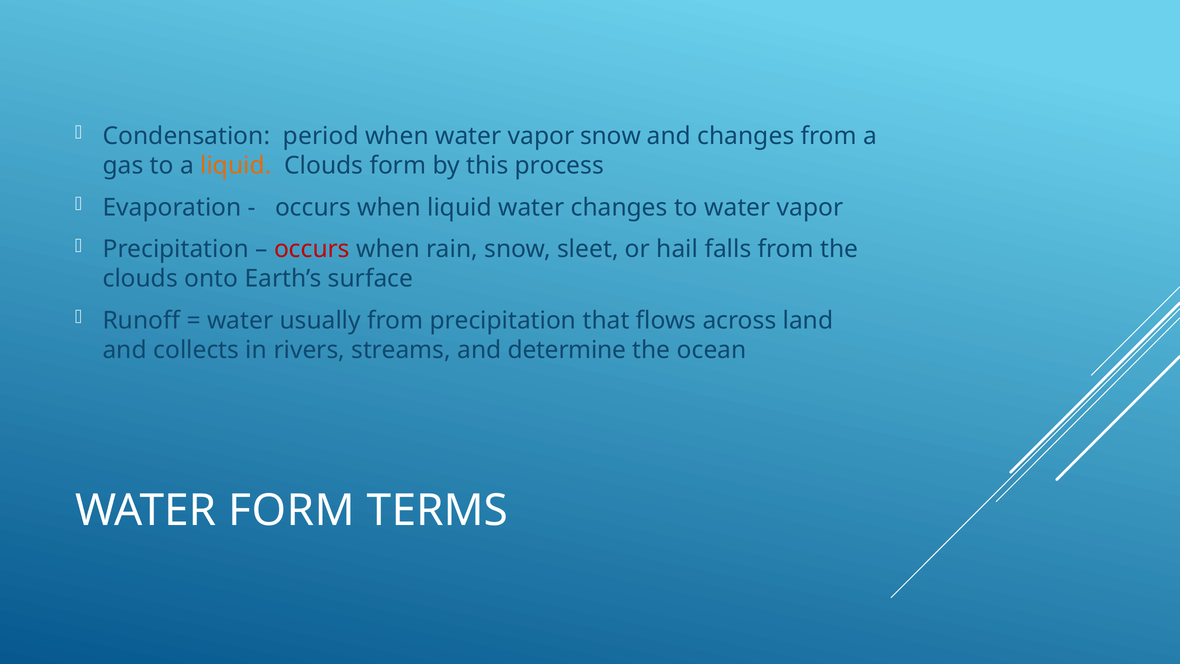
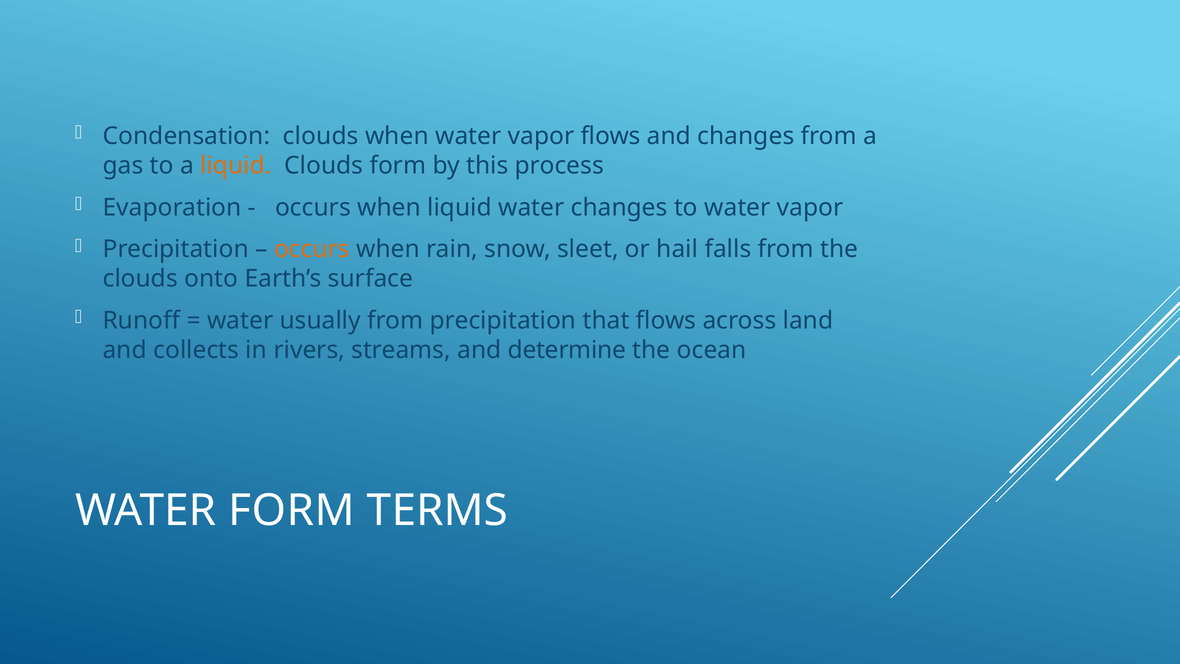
Condensation period: period -> clouds (321, 136)
vapor snow: snow -> flows (611, 136)
occurs colour: red -> orange (312, 249)
